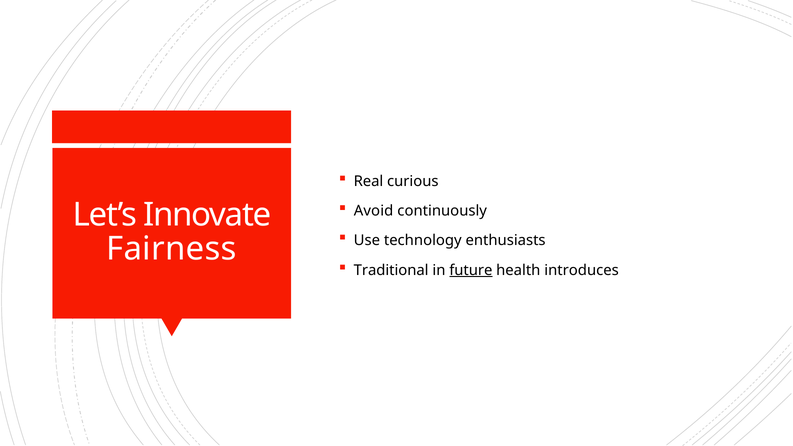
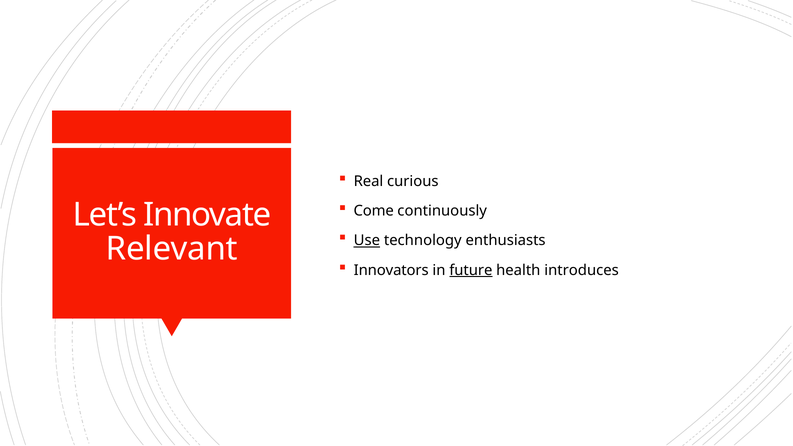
Avoid: Avoid -> Come (374, 211)
Use underline: none -> present (367, 241)
Fairness: Fairness -> Relevant (172, 249)
Traditional: Traditional -> Innovators (391, 270)
